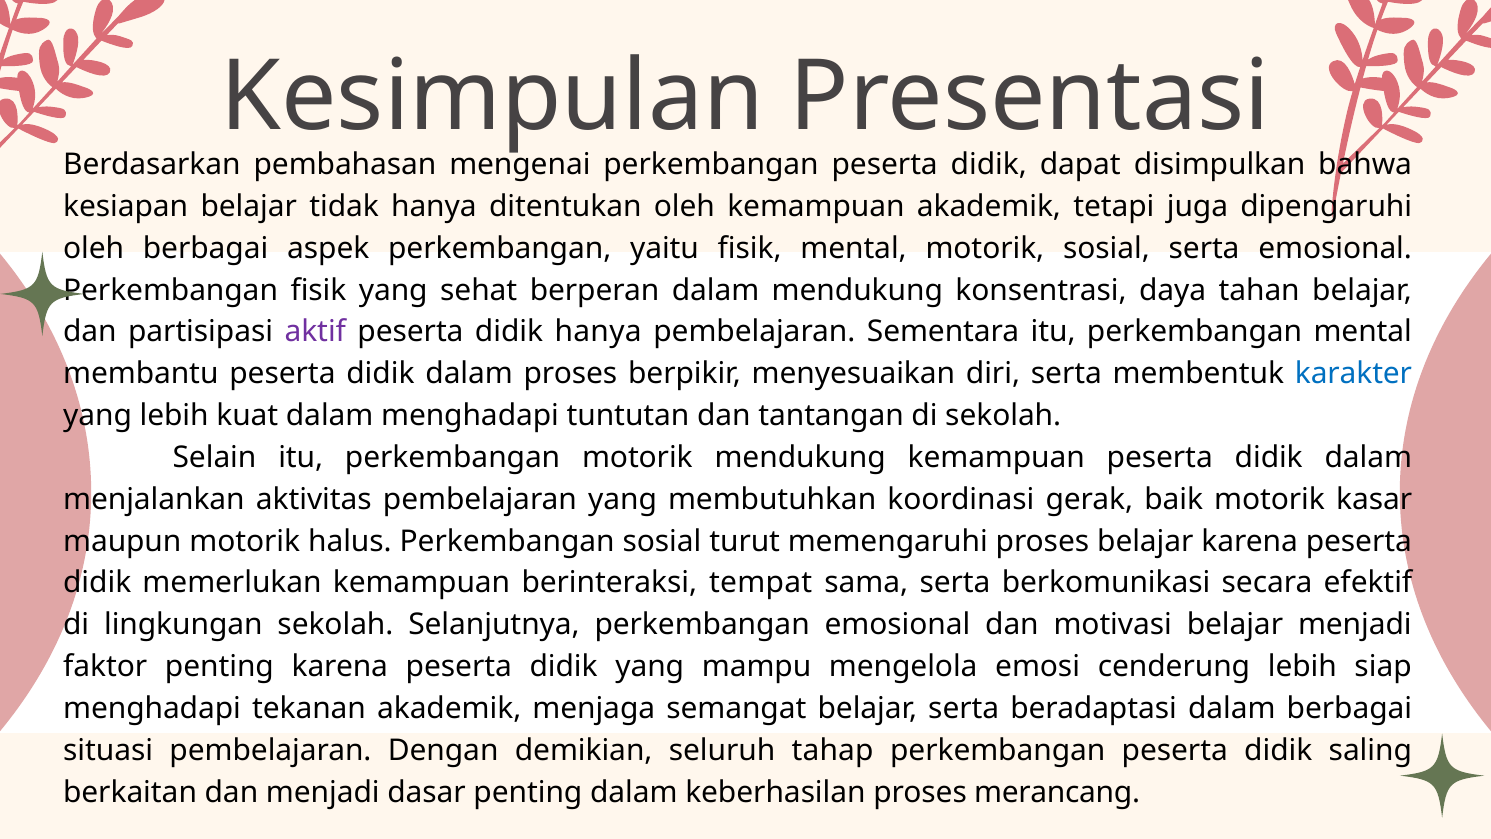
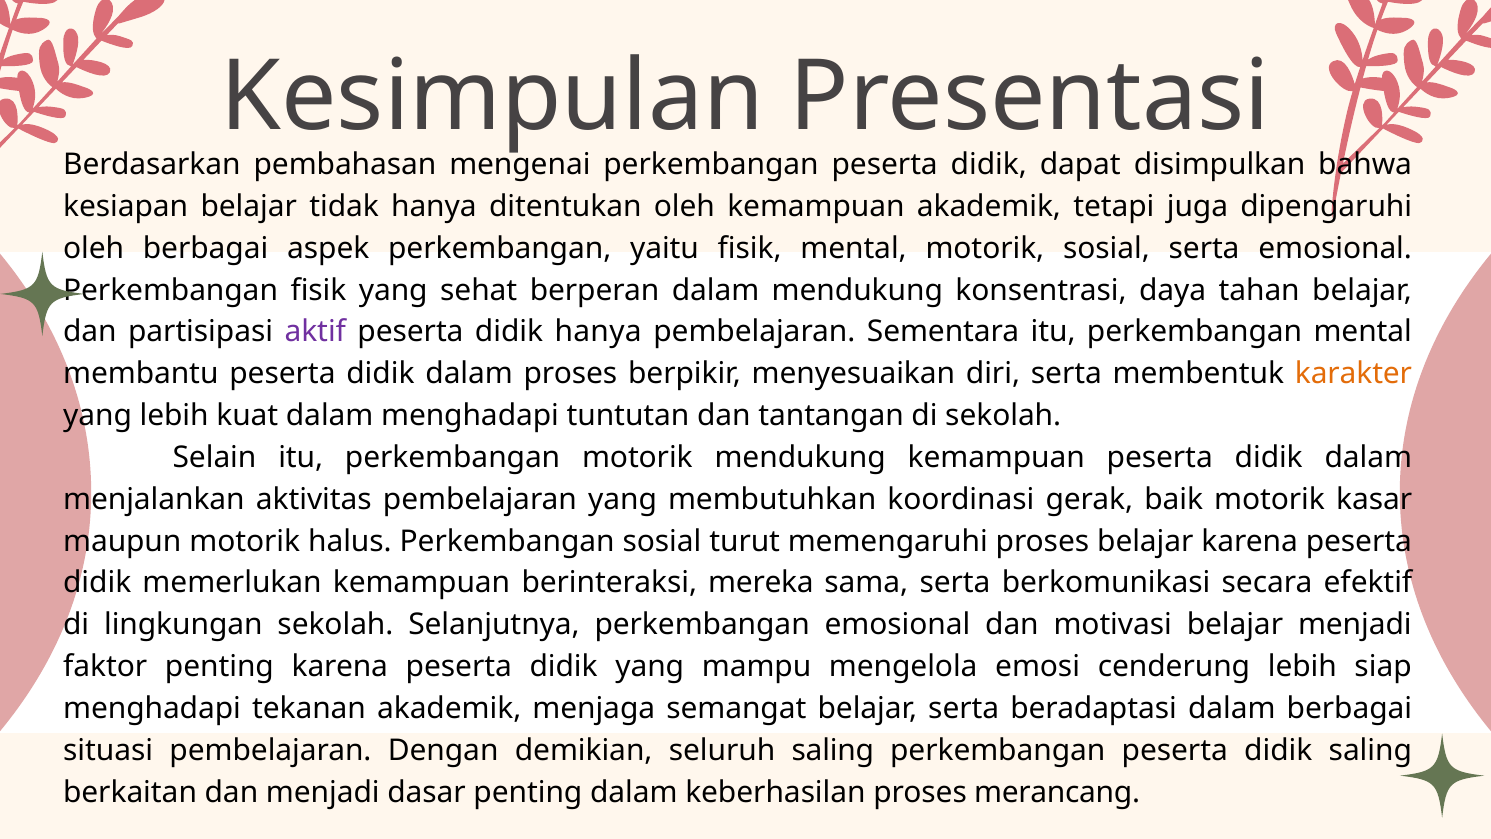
karakter colour: blue -> orange (1354, 374)
tempat: tempat -> mereka (761, 583)
seluruh tahap: tahap -> saling (833, 750)
